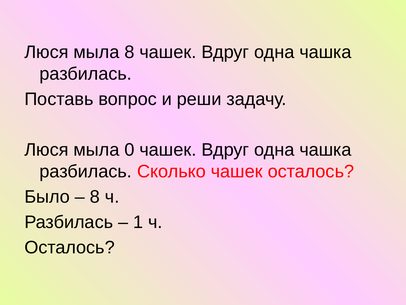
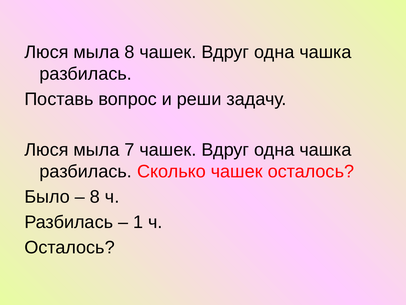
0: 0 -> 7 (129, 150)
